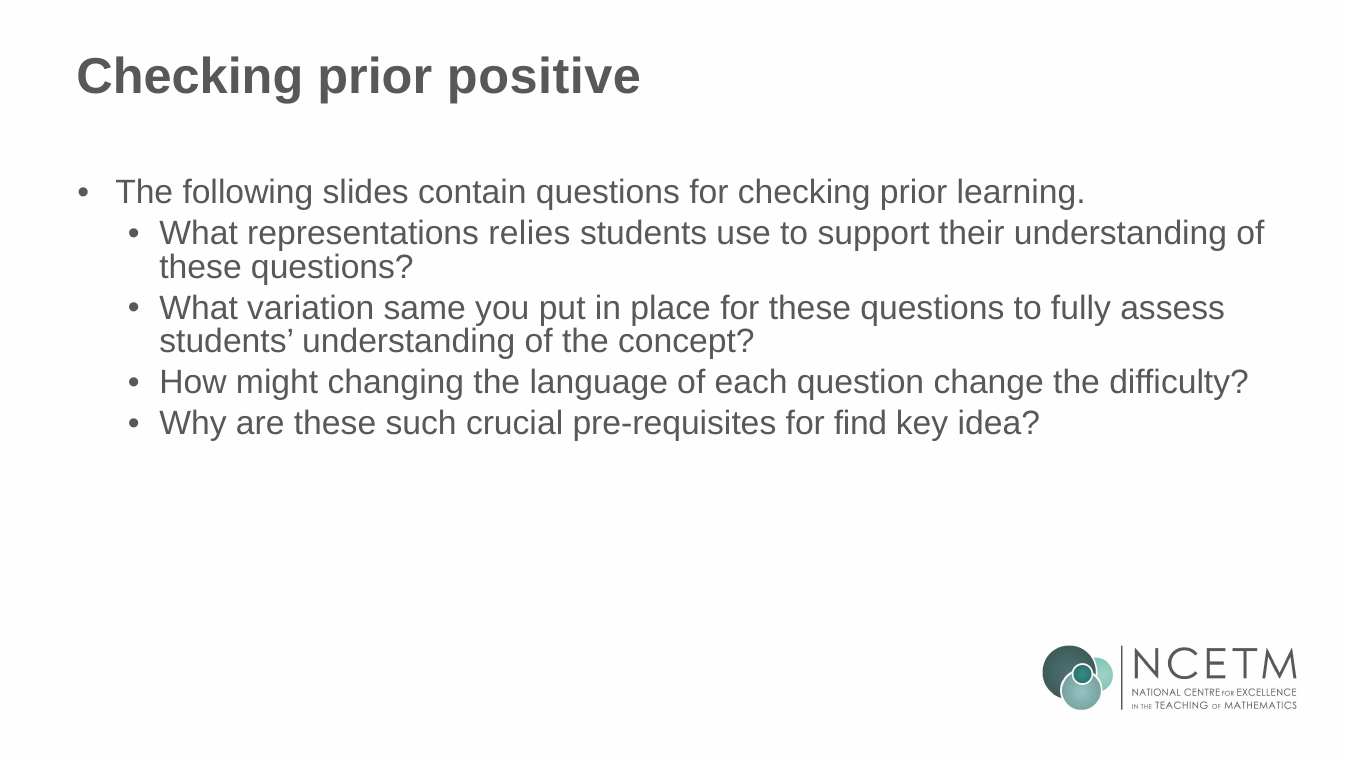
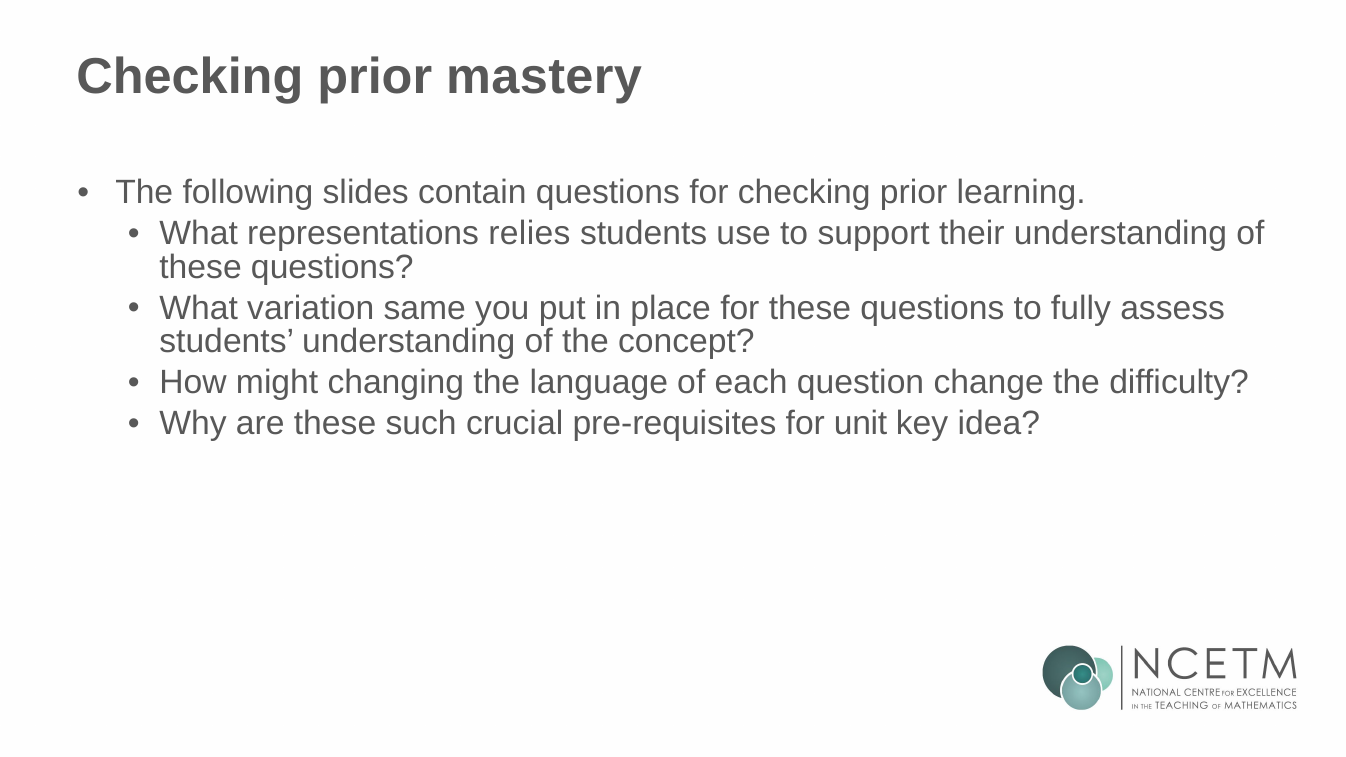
positive: positive -> mastery (544, 77)
find: find -> unit (861, 423)
